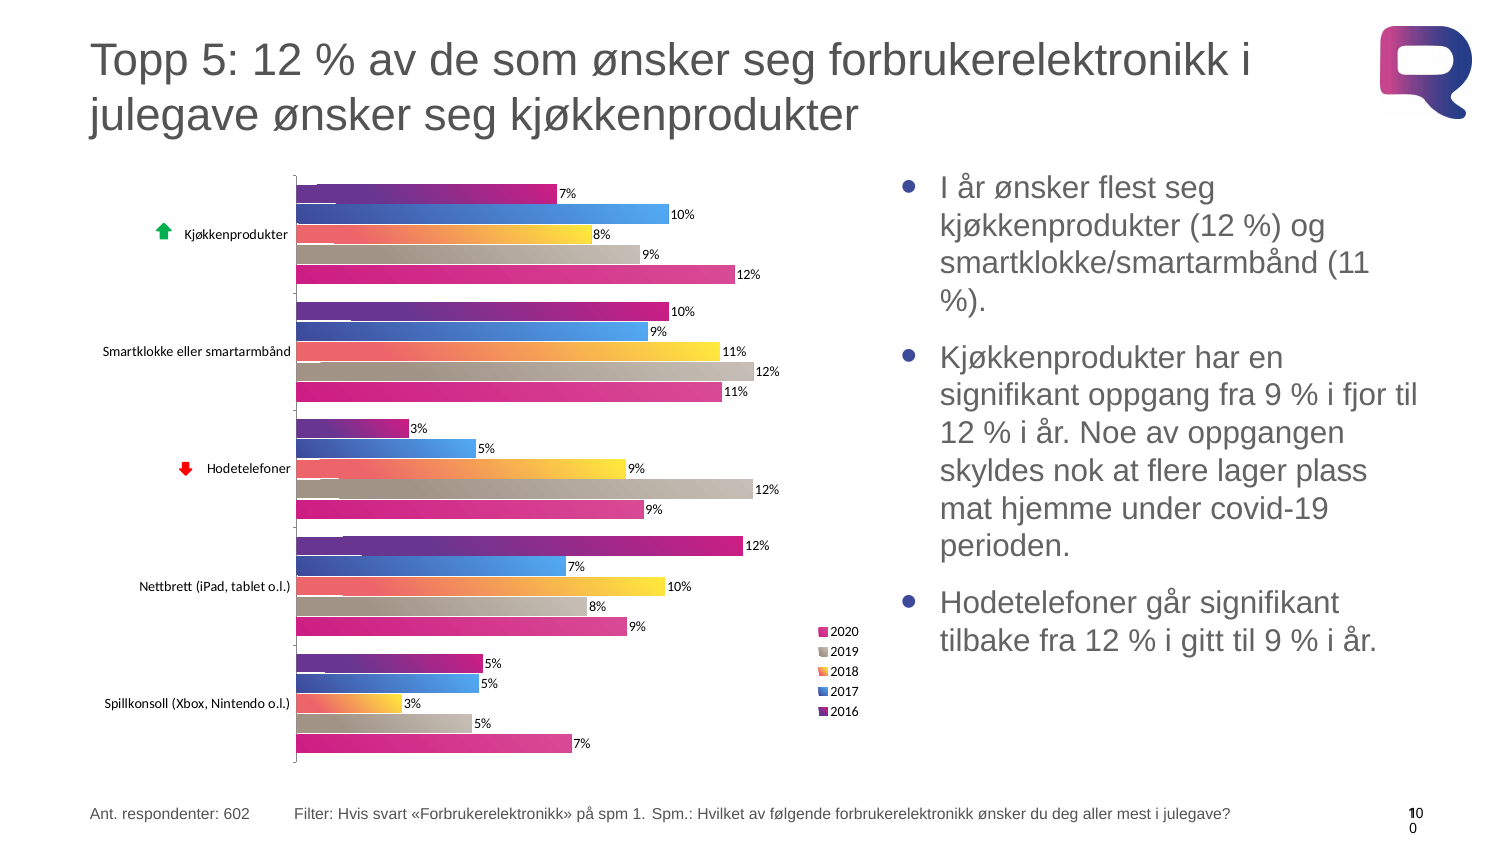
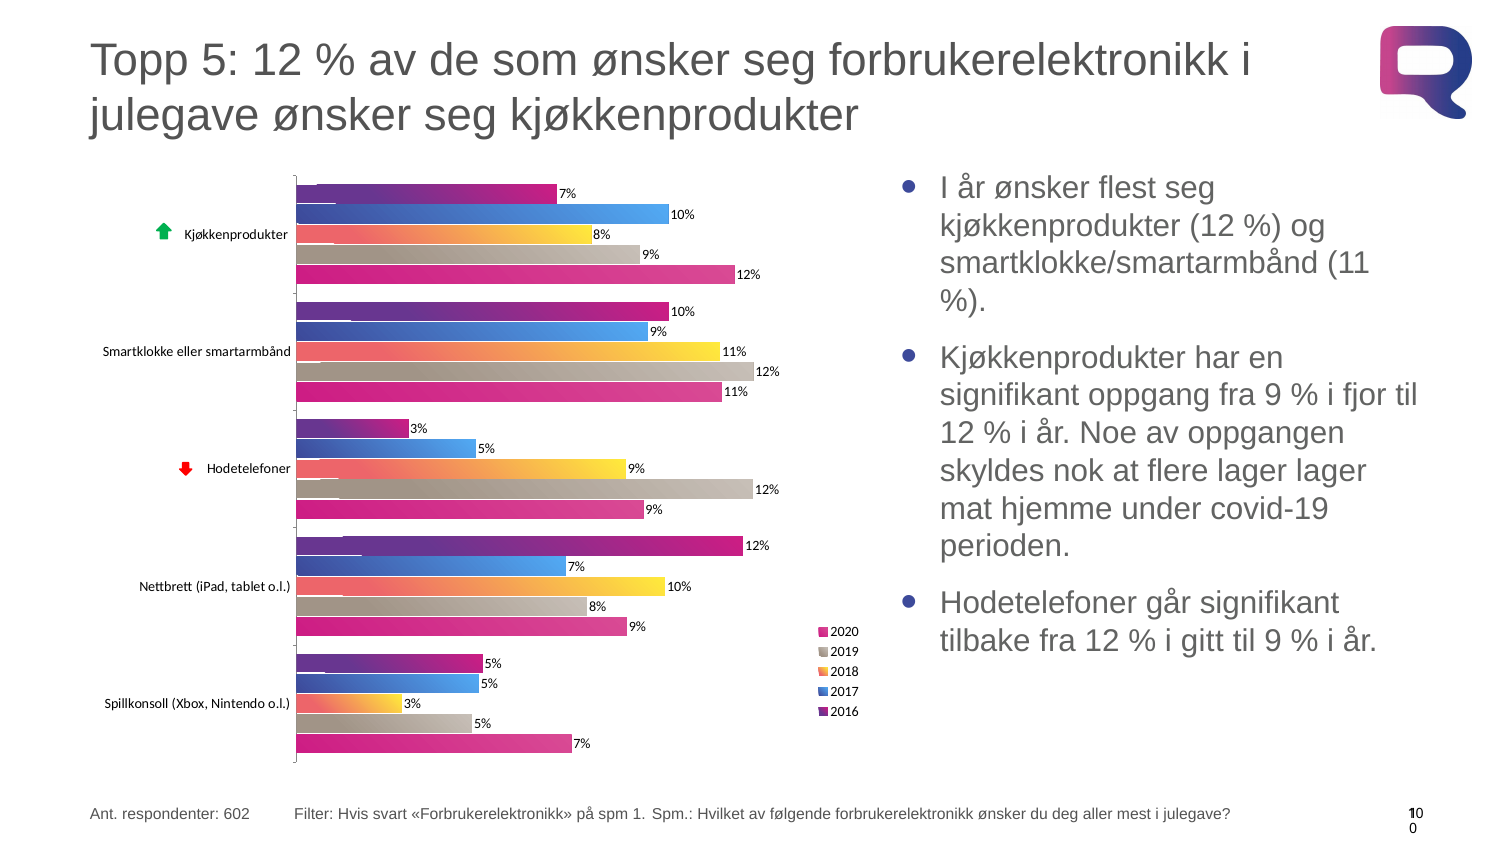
lager plass: plass -> lager (1331, 471)
